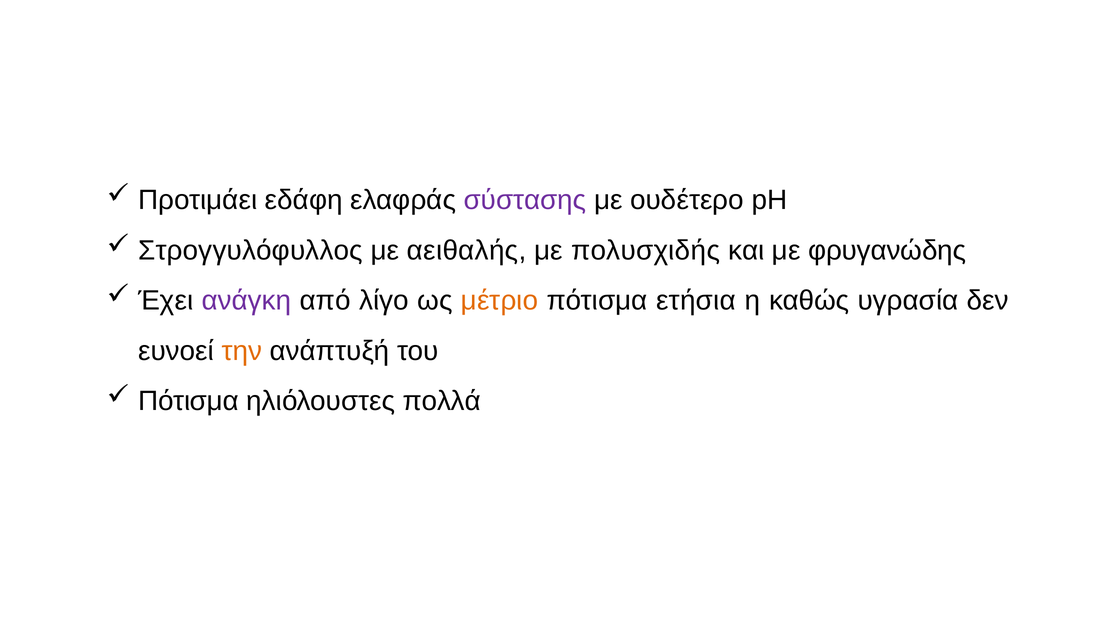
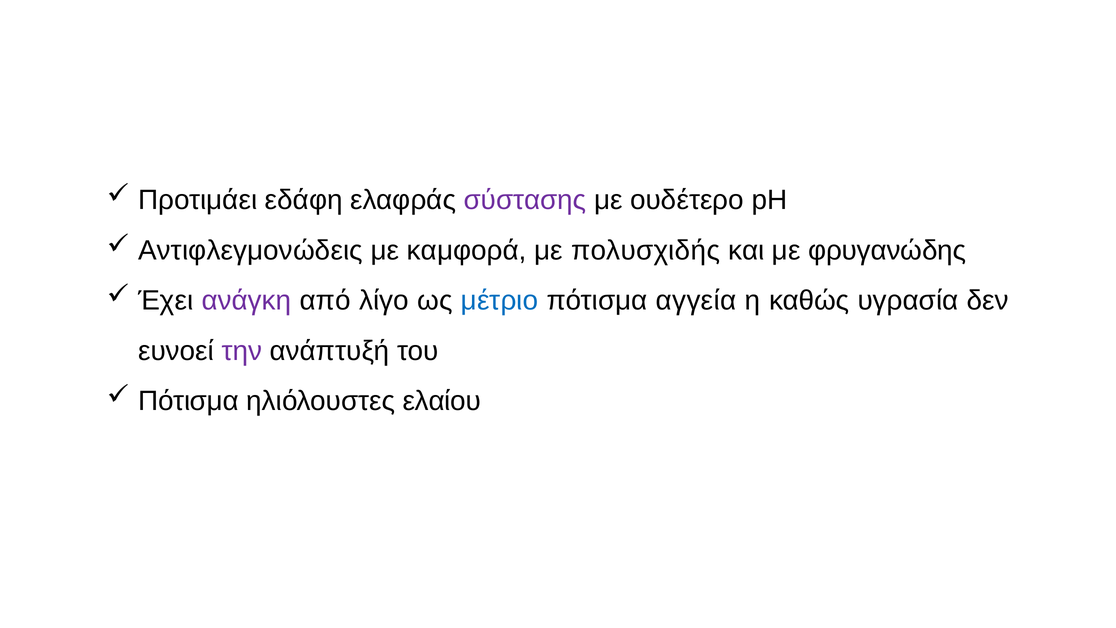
Στρογγυλόφυλλος: Στρογγυλόφυλλος -> Αντιφλεγμονώδεις (250, 250)
αειθαλής: αειθαλής -> καμφορά (467, 250)
μέτριο colour: orange -> blue (500, 301)
ετήσια: ετήσια -> αγγεία (696, 301)
την colour: orange -> purple (242, 351)
πολλά: πολλά -> ελαίου (442, 401)
